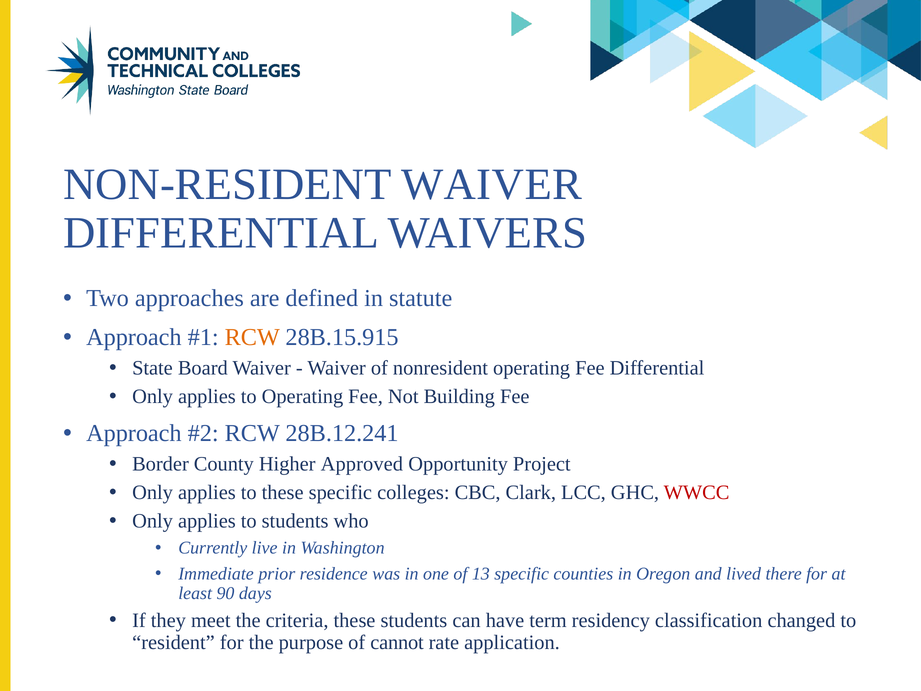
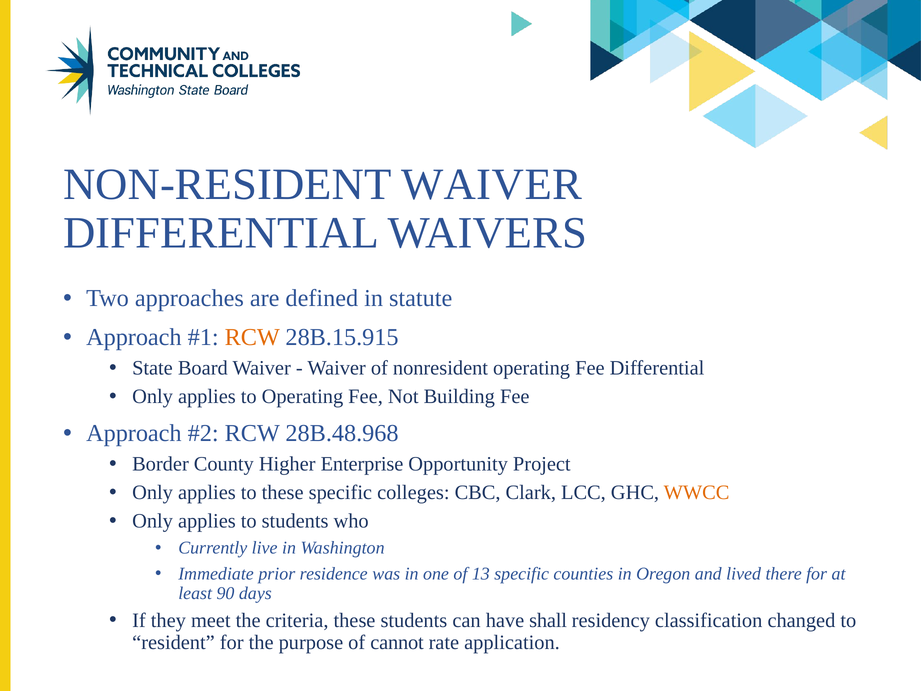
28B.12.241: 28B.12.241 -> 28B.48.968 (342, 433)
Approved: Approved -> Enterprise (362, 464)
WWCC colour: red -> orange (697, 492)
term: term -> shall (548, 620)
